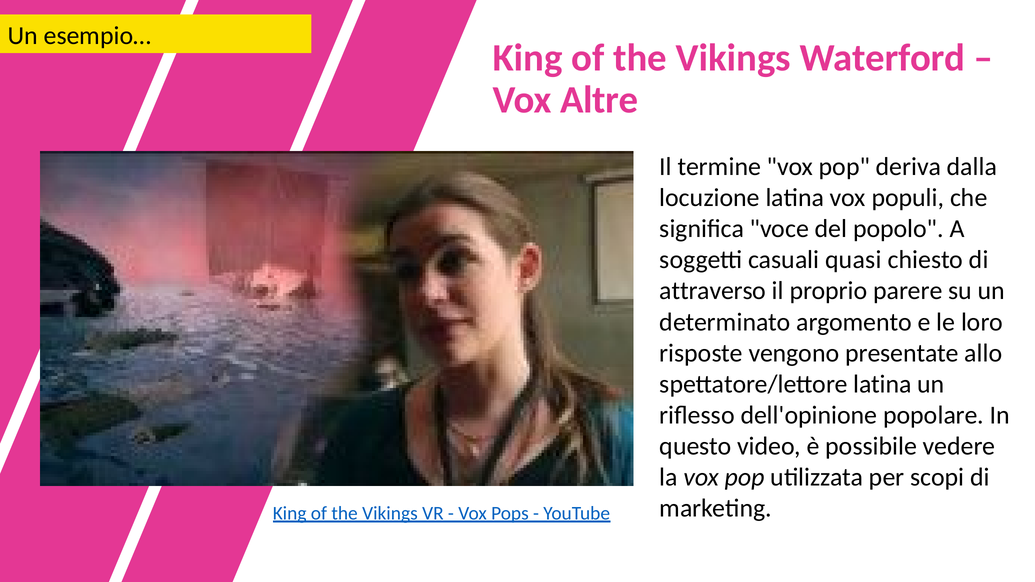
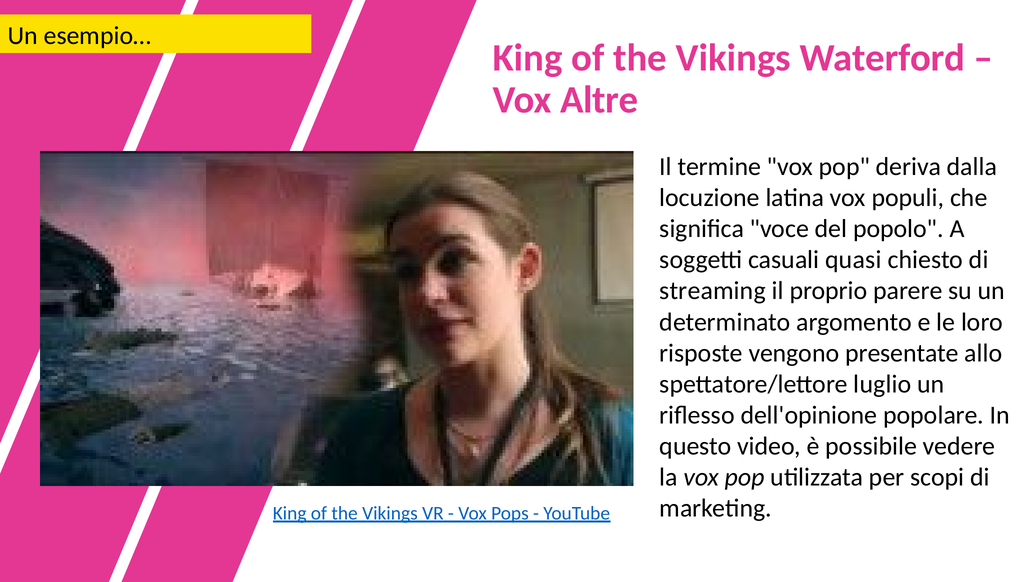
attraverso: attraverso -> streaming (713, 291)
spettatore/lettore latina: latina -> luglio (882, 384)
